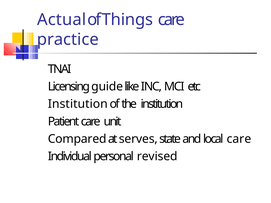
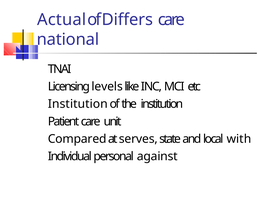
Things: Things -> Differs (127, 20)
practice: practice -> national (68, 40)
guide: guide -> levels (107, 87)
local care: care -> with (239, 139)
revised: revised -> against (157, 156)
